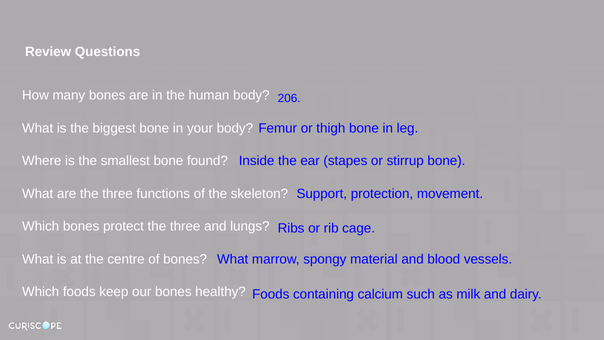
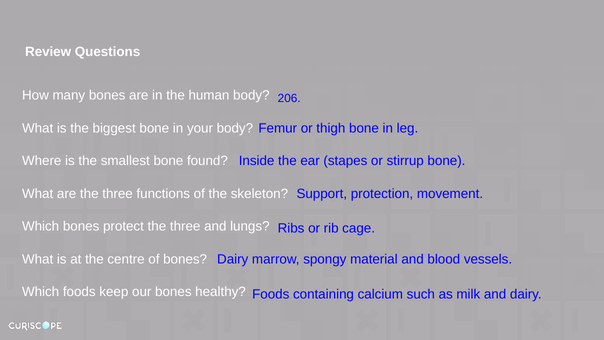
What: What -> Dairy (233, 259)
